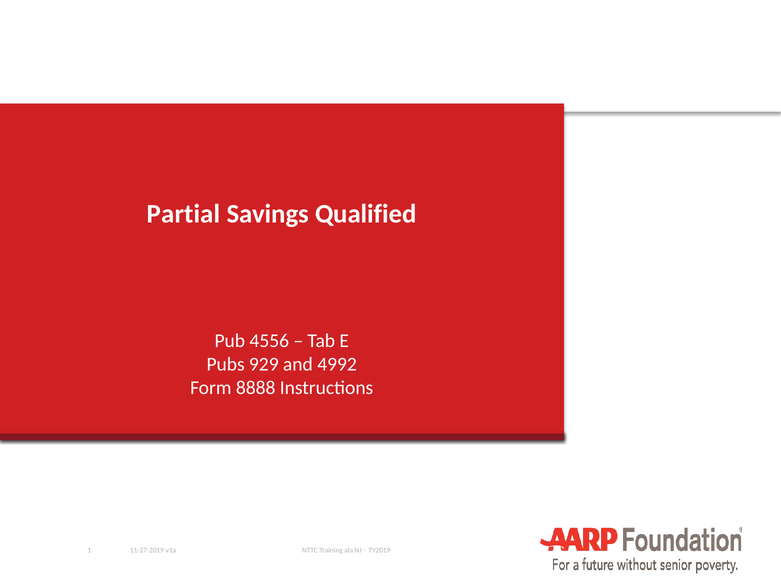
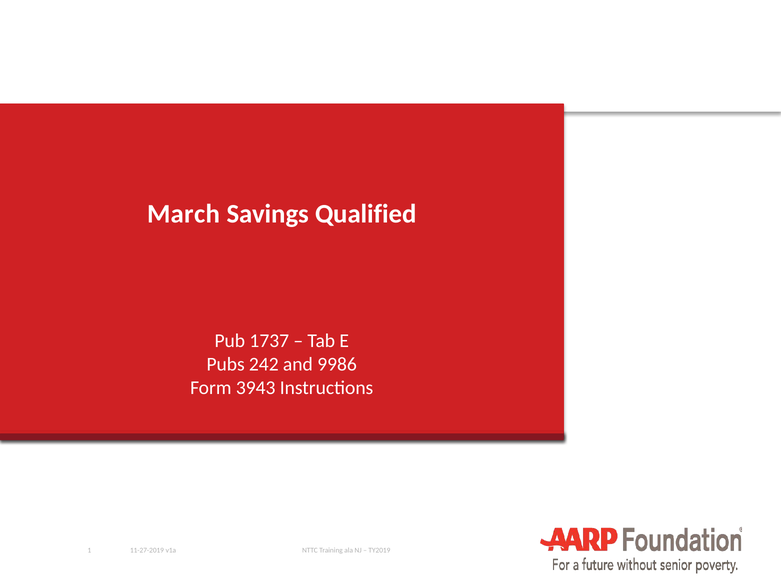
Partial: Partial -> March (184, 214)
4556: 4556 -> 1737 (269, 341)
929: 929 -> 242 (264, 365)
4992: 4992 -> 9986 (337, 365)
8888: 8888 -> 3943 (256, 388)
